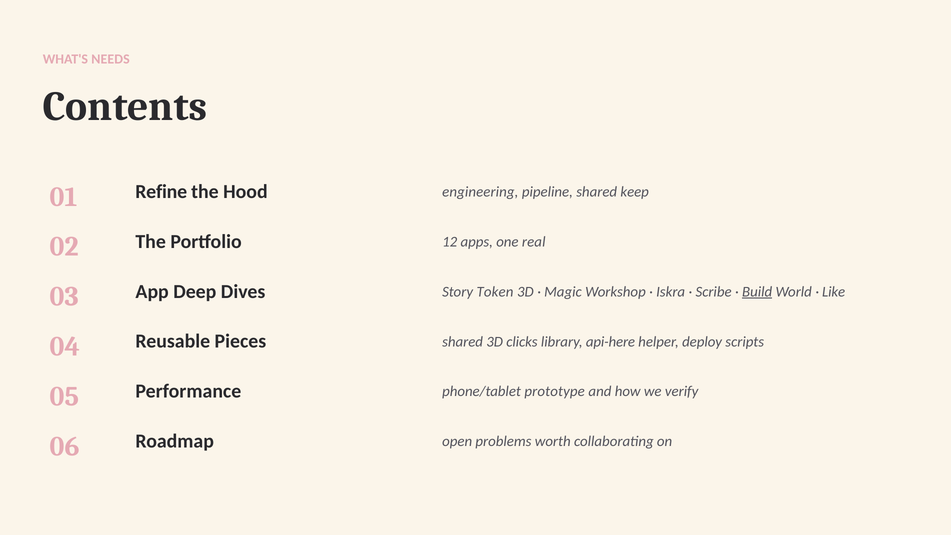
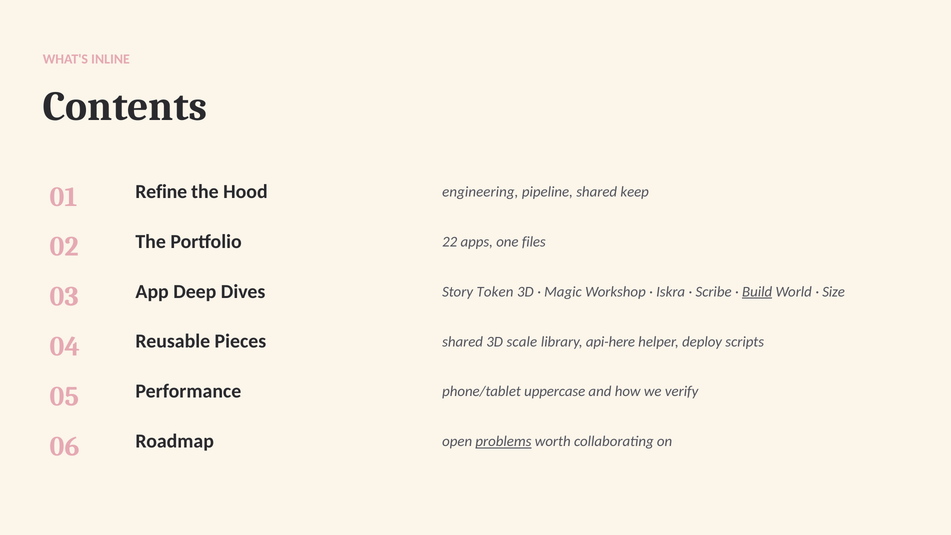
NEEDS: NEEDS -> INLINE (111, 59)
12: 12 -> 22 (450, 242)
real: real -> files (534, 242)
Like: Like -> Size (834, 292)
clicks: clicks -> scale (522, 342)
prototype: prototype -> uppercase (555, 392)
problems underline: none -> present (503, 441)
